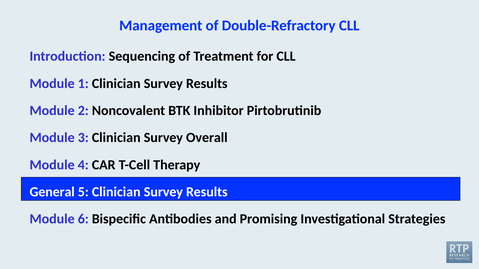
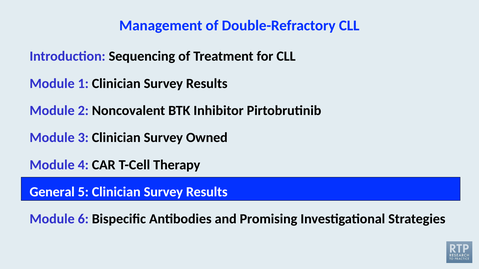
Overall: Overall -> Owned (207, 138)
